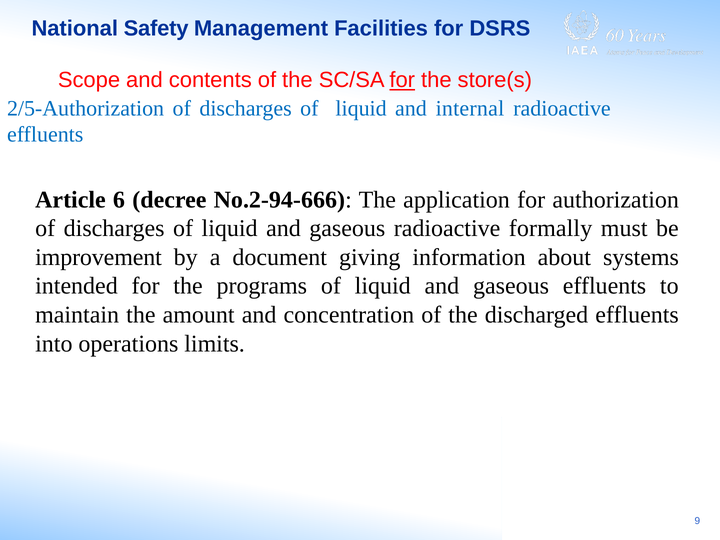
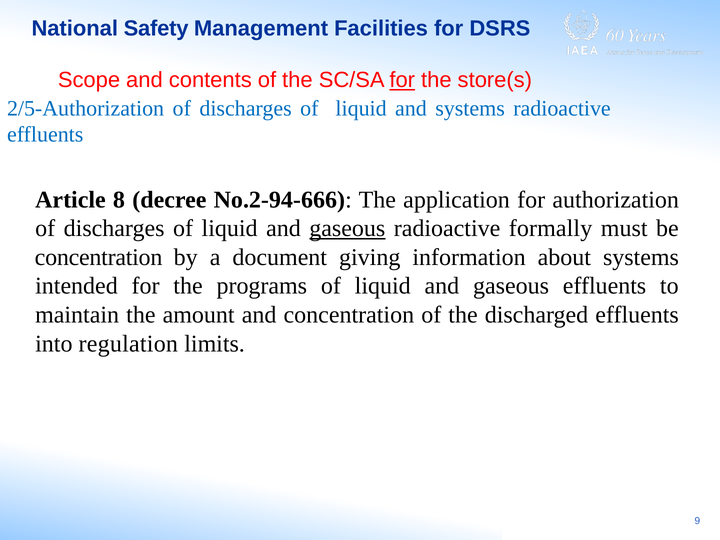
and internal: internal -> systems (470, 108)
6: 6 -> 8 (119, 200)
gaseous underline: none -> present (347, 228)
improvement: improvement -> concentration (99, 257)
operations: operations -> regulation (128, 344)
